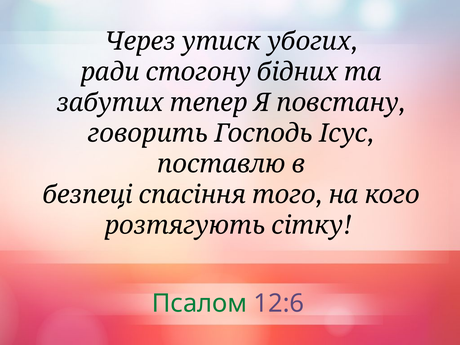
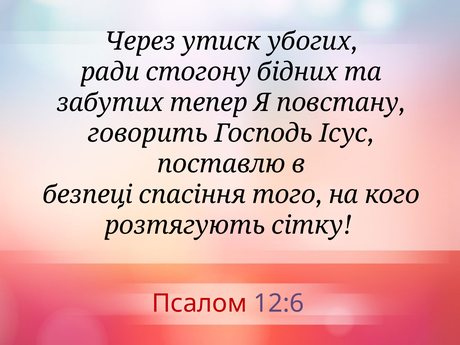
Псалом colour: green -> red (199, 303)
